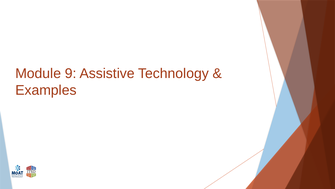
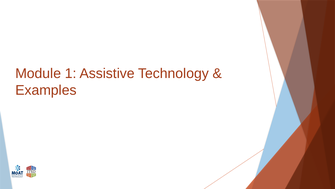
9: 9 -> 1 (71, 73)
